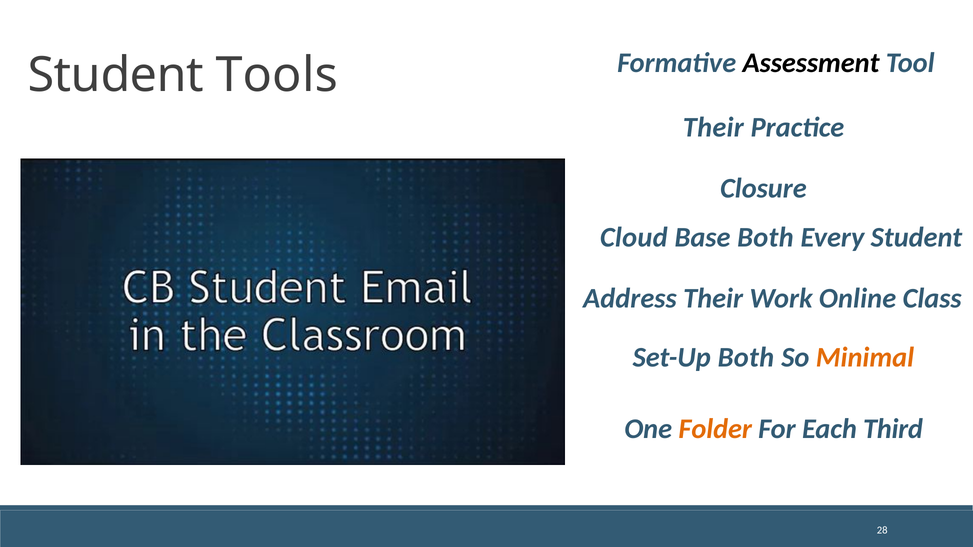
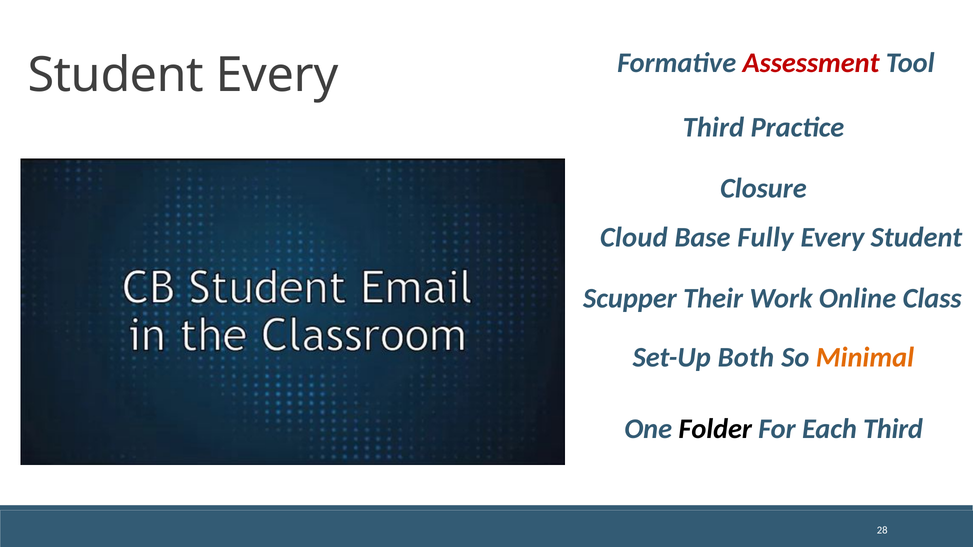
Student Tools: Tools -> Every (277, 75)
Assessment colour: black -> red (811, 63)
Their: Their -> Third (713, 127)
Base Both: Both -> Fully (765, 237)
Address: Address -> Scupper (630, 298)
Folder colour: orange -> black (715, 429)
